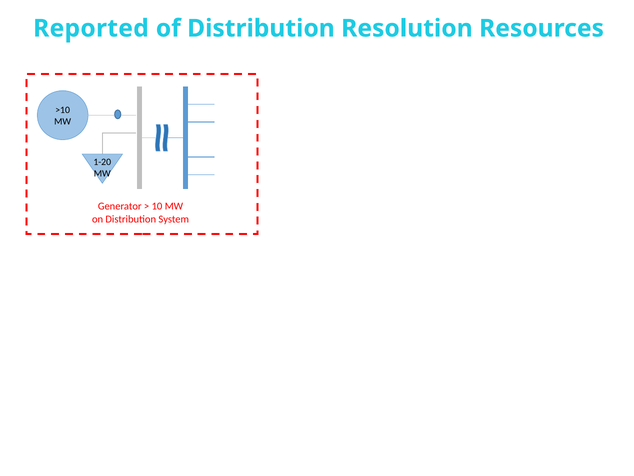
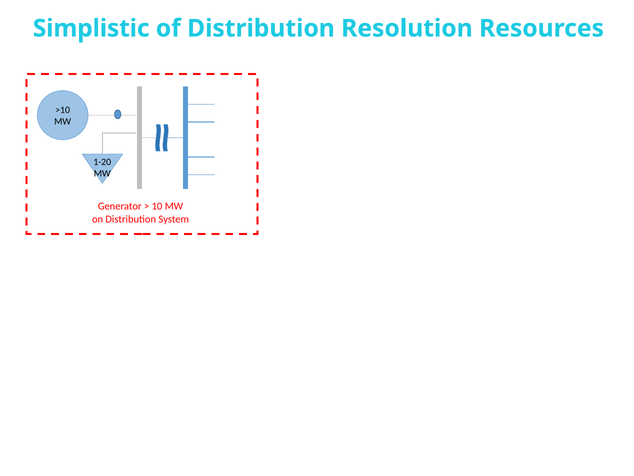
Reported: Reported -> Simplistic (91, 28)
